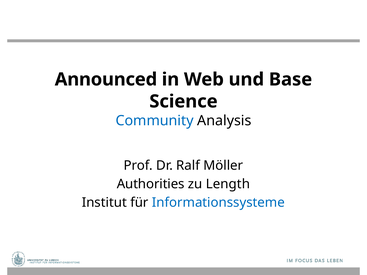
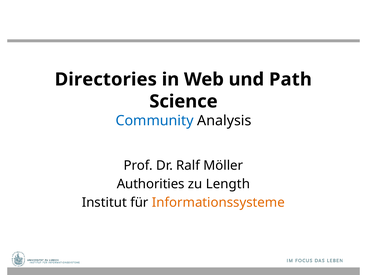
Announced: Announced -> Directories (106, 79)
Base: Base -> Path (290, 79)
Informationssysteme colour: blue -> orange (218, 203)
